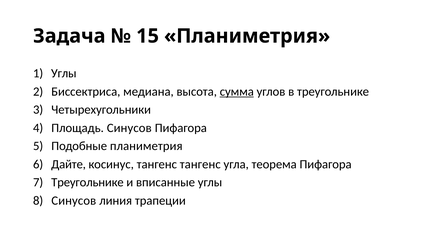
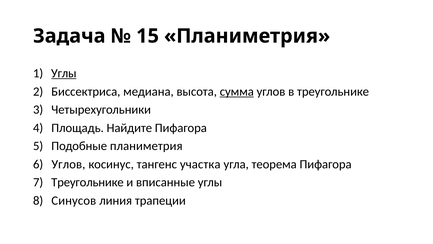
Углы underline: none -> present (64, 73)
Площадь Синусов: Синусов -> Найдите (129, 128)
Дайте: Дайте -> Углов (68, 164)
тангенс тангенс: тангенс -> участка (200, 164)
